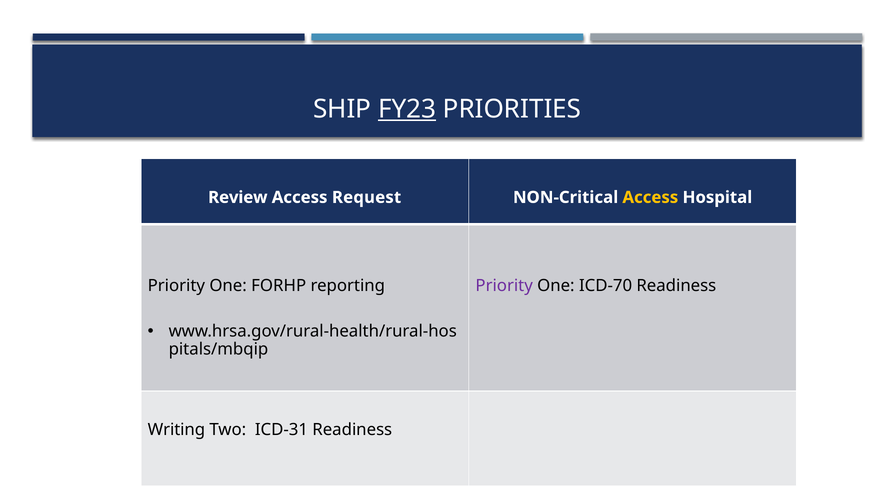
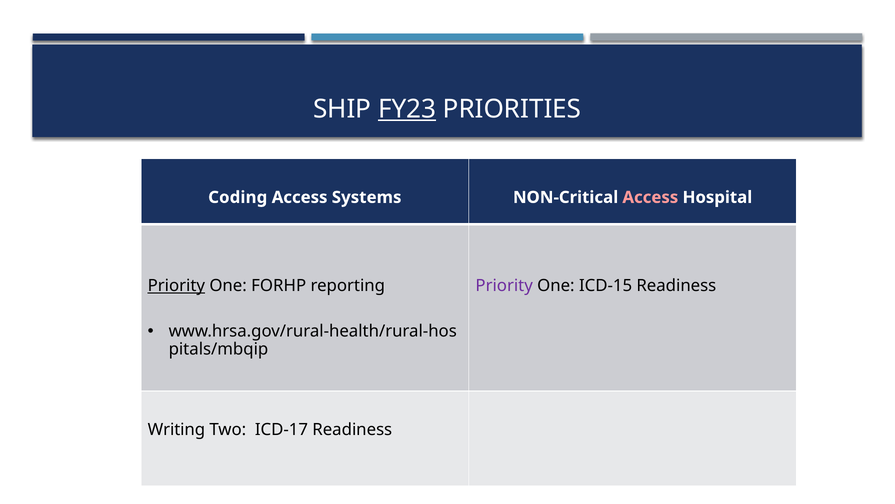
Review: Review -> Coding (238, 197)
Request: Request -> Systems (367, 197)
Access colour: yellow -> pink (650, 197)
Priority underline: none -> present (176, 285)
ICD-70: ICD-70 -> ICD-15 (606, 285)
ICD-31: ICD-31 -> ICD-17 (281, 429)
